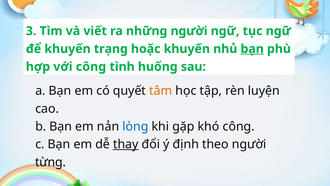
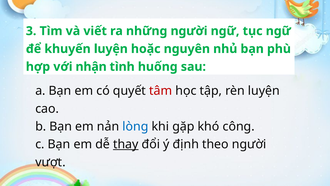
khuyến trạng: trạng -> luyện (111, 49)
khuyến: khuyến -> nguyên (187, 49)
bạn underline: present -> none (252, 49)
với công: công -> nhận (91, 67)
tâm colour: orange -> red (161, 91)
từng: từng -> vượt (50, 162)
